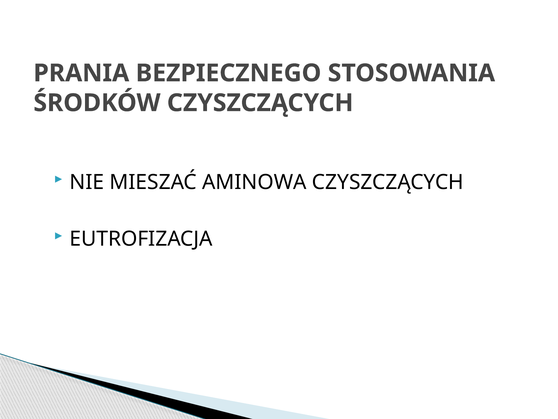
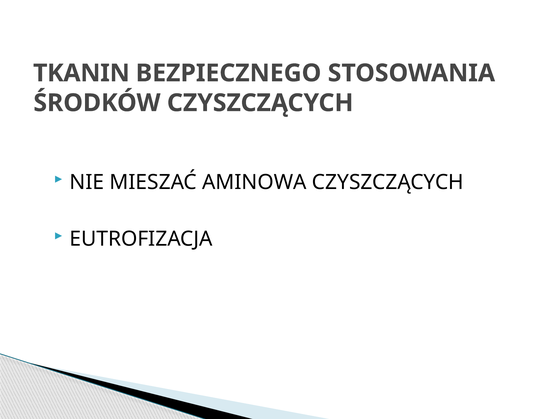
PRANIA: PRANIA -> TKANIN (81, 73)
